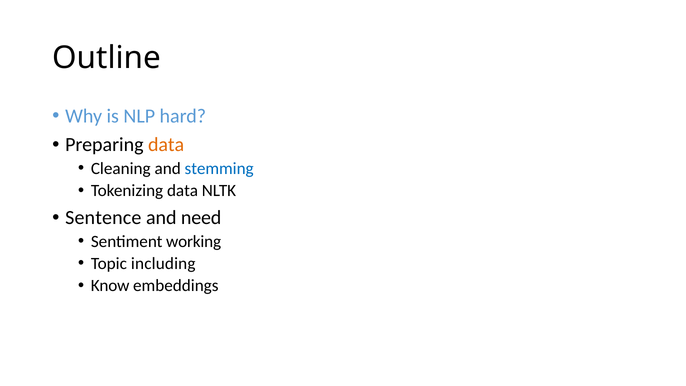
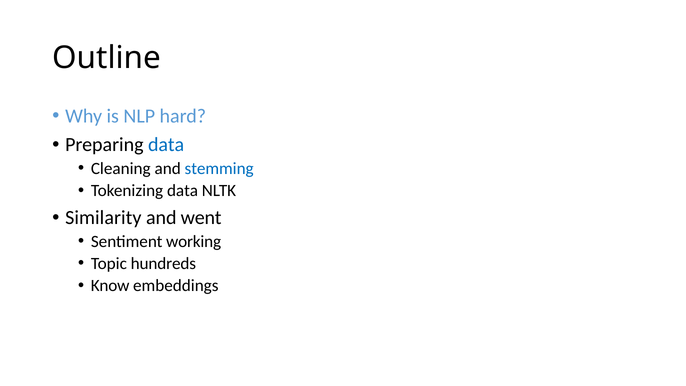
data colour: orange -> blue (166, 145)
Sentence: Sentence -> Similarity (103, 218)
need: need -> went (201, 218)
including: including -> hundreds (163, 263)
